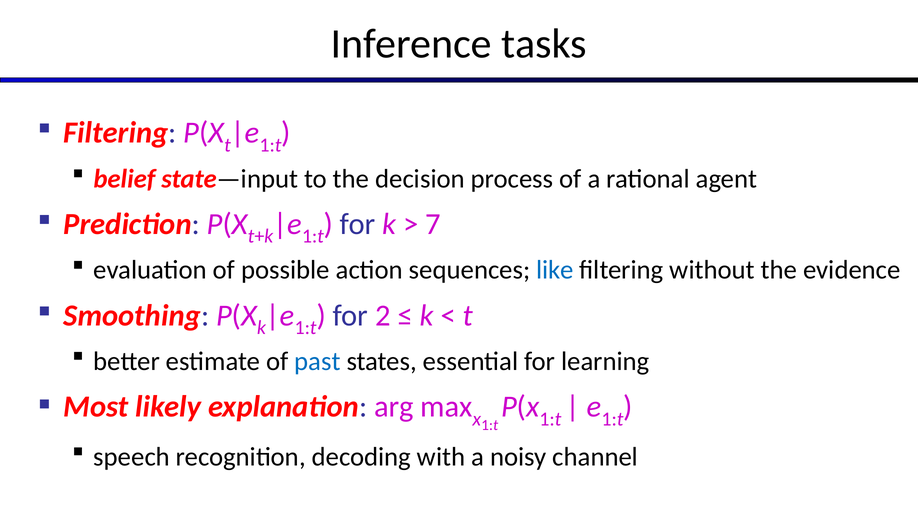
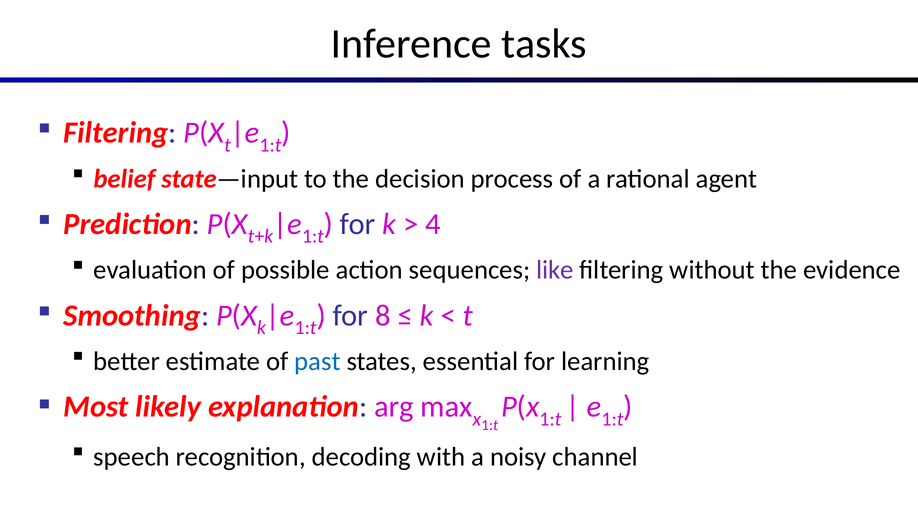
7: 7 -> 4 (433, 224)
like colour: blue -> purple (555, 270)
2: 2 -> 8 (383, 316)
